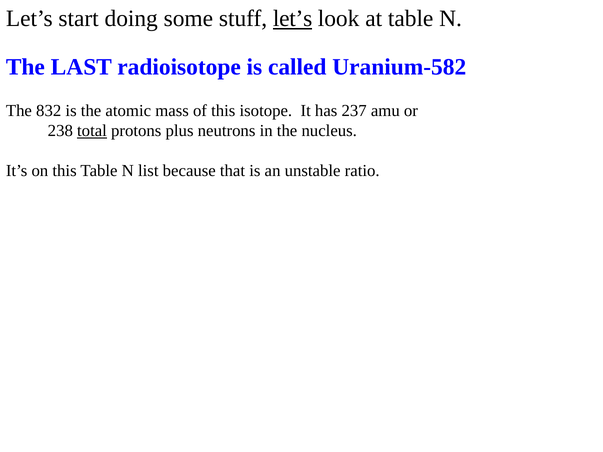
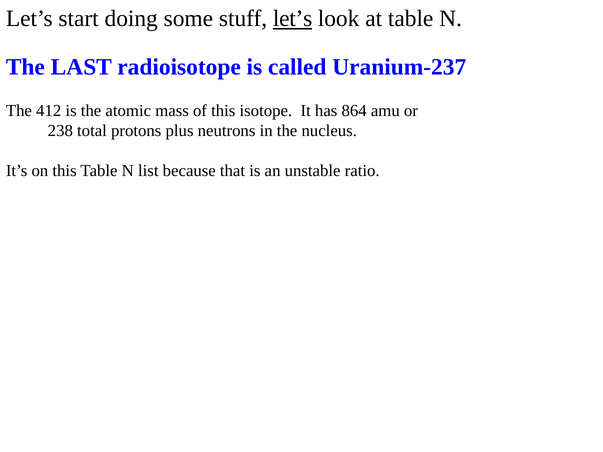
Uranium-582: Uranium-582 -> Uranium-237 (399, 67)
832: 832 -> 412 (49, 111)
237: 237 -> 864 (354, 111)
total underline: present -> none (92, 131)
